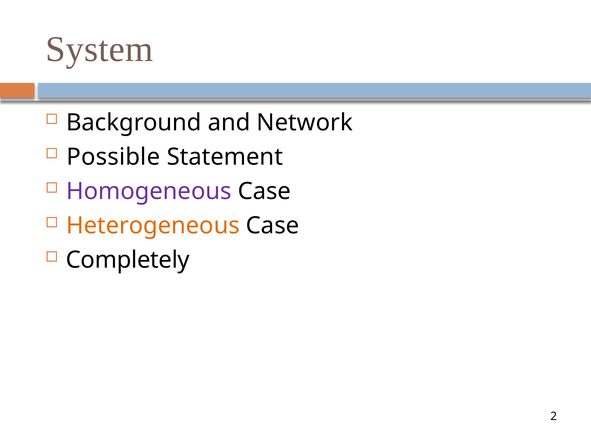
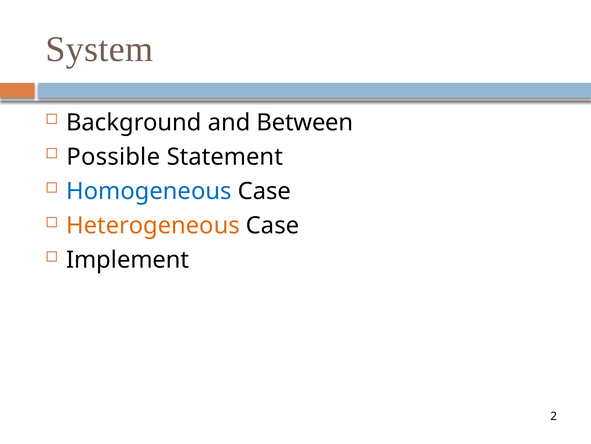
Network: Network -> Between (305, 122)
Homogeneous colour: purple -> blue (149, 191)
Completely: Completely -> Implement (128, 260)
